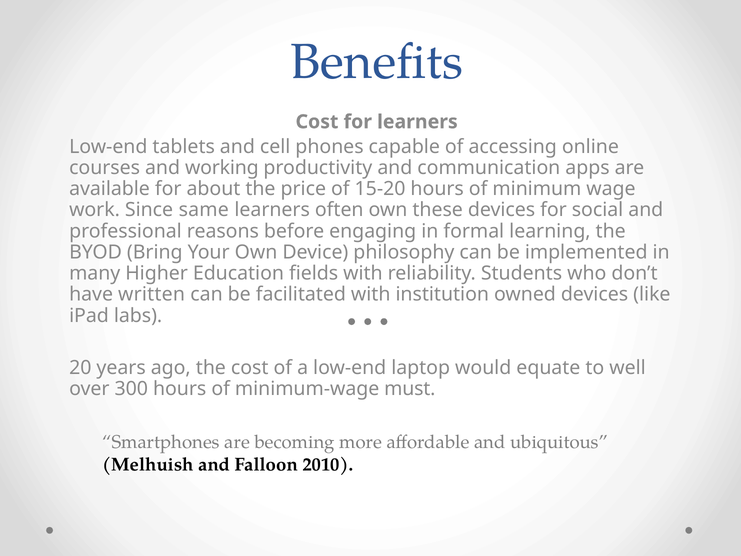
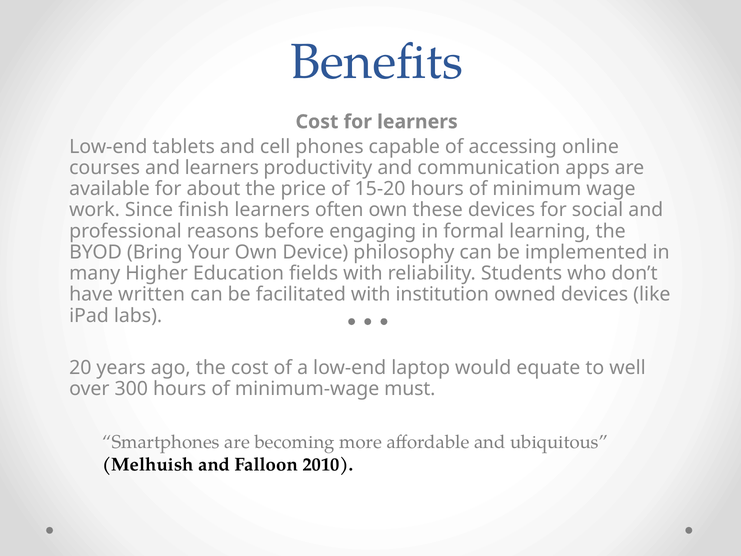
and working: working -> learners (222, 168)
same: same -> finish (204, 210)
